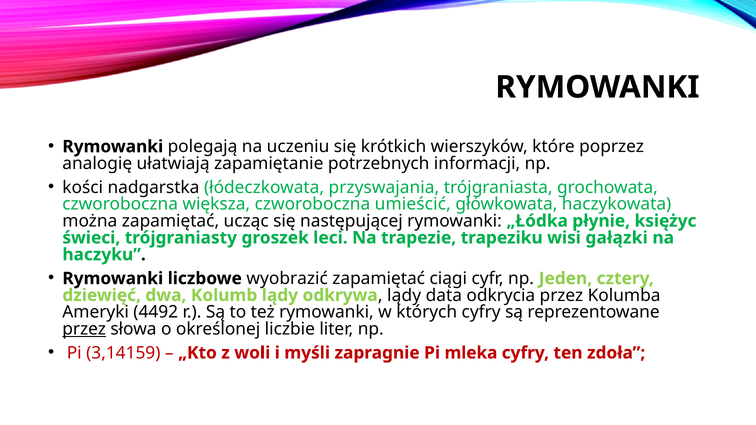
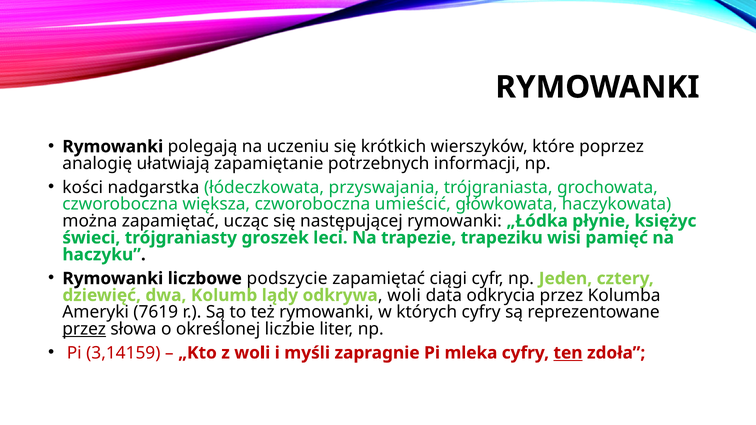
gałązki: gałązki -> pamięć (617, 238)
wyobrazić: wyobrazić -> podszycie (287, 279)
lądy: lądy -> woli (404, 295)
4492: 4492 -> 7619 (156, 312)
ten underline: none -> present (568, 353)
